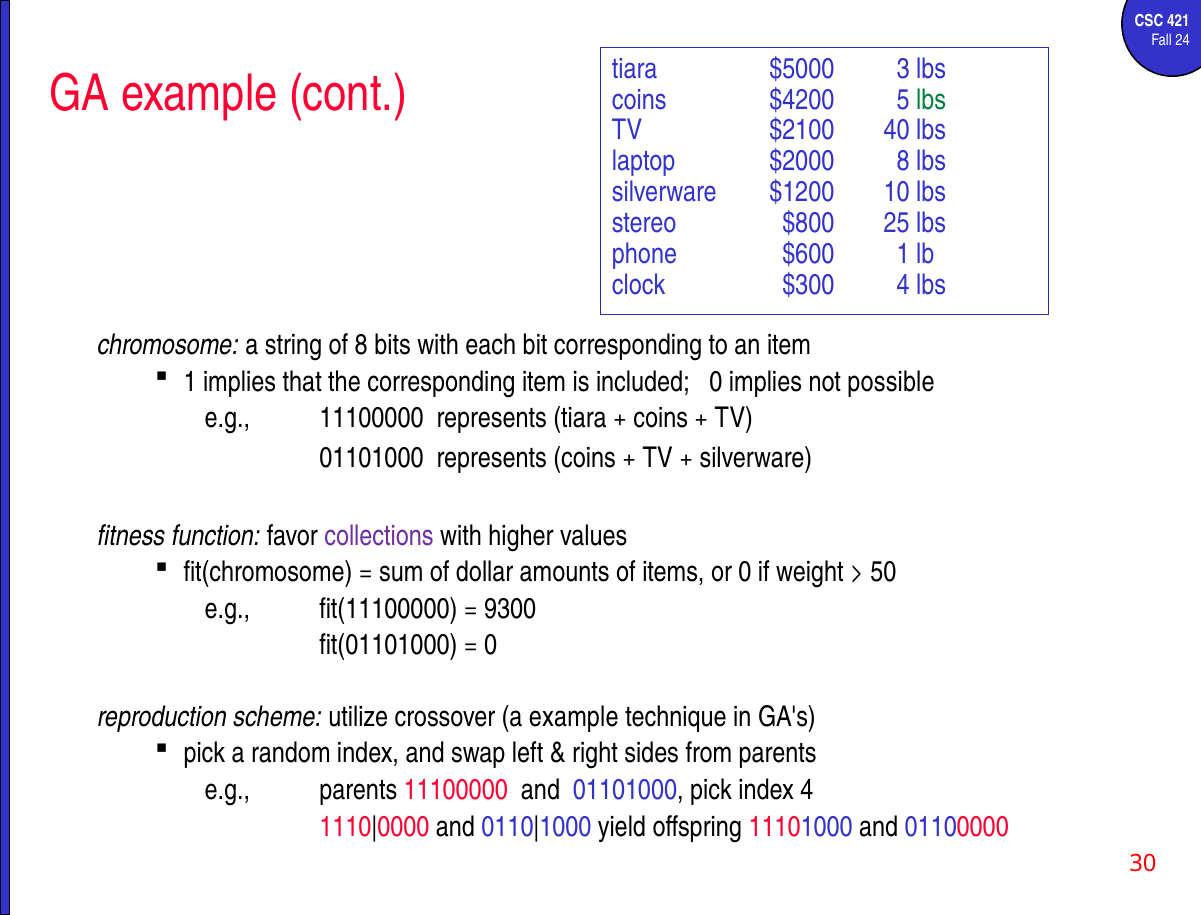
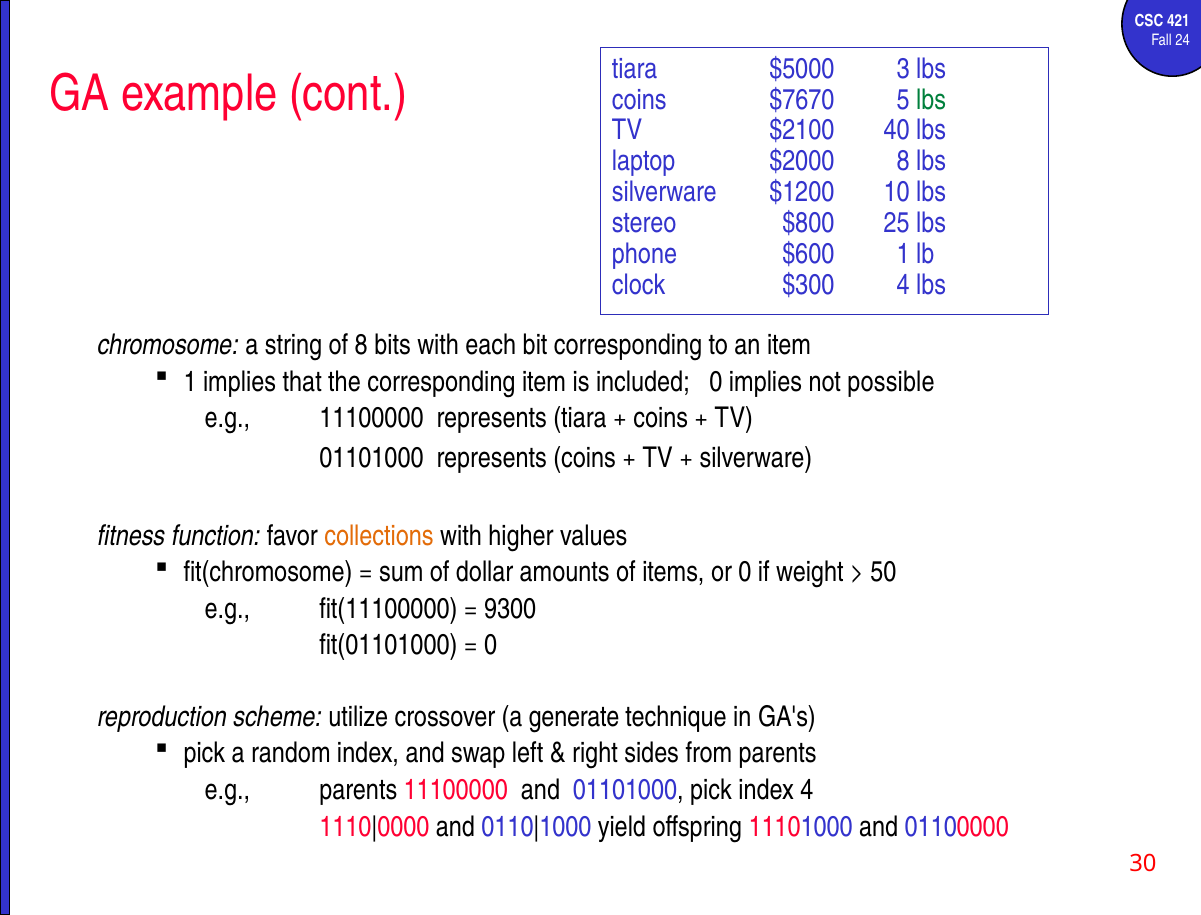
$4200: $4200 -> $7670 (802, 100)
collections colour: purple -> orange (379, 536)
a example: example -> generate (574, 717)
